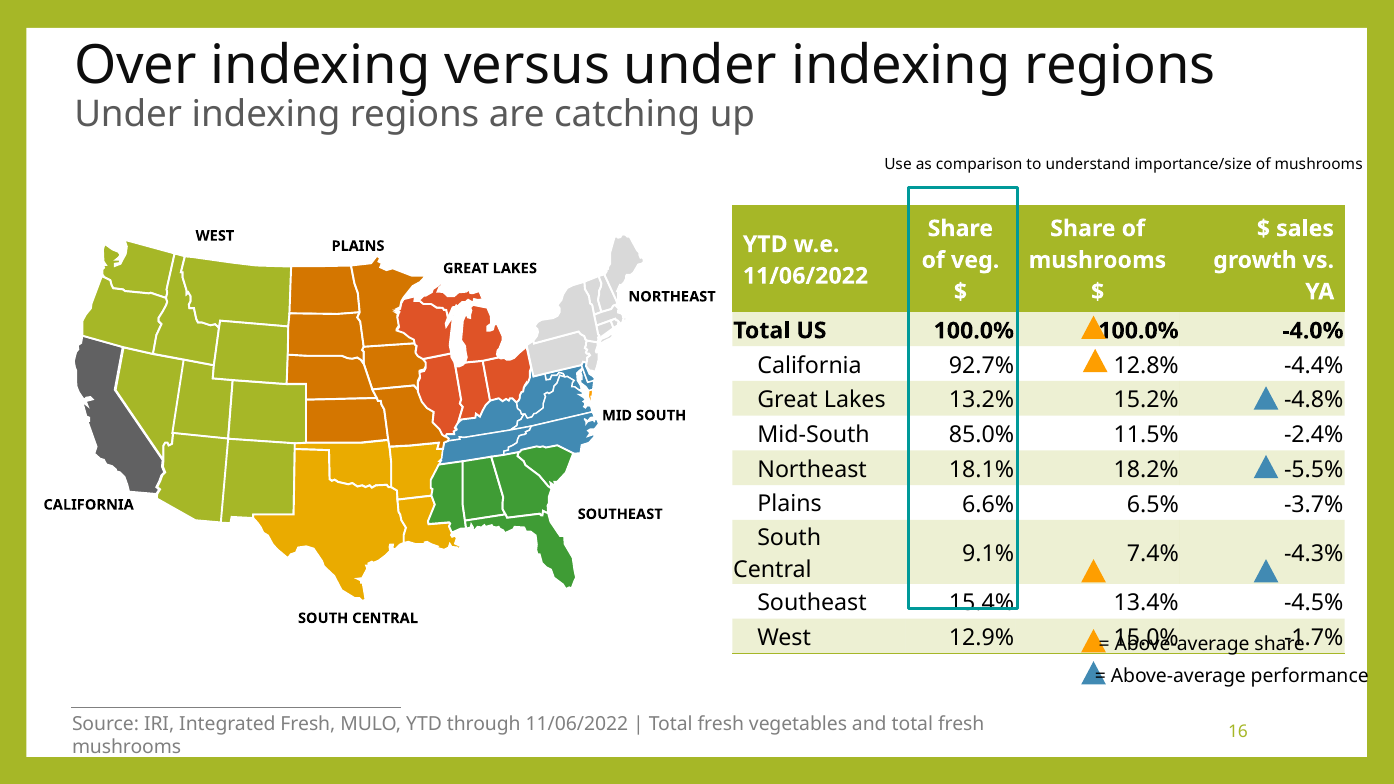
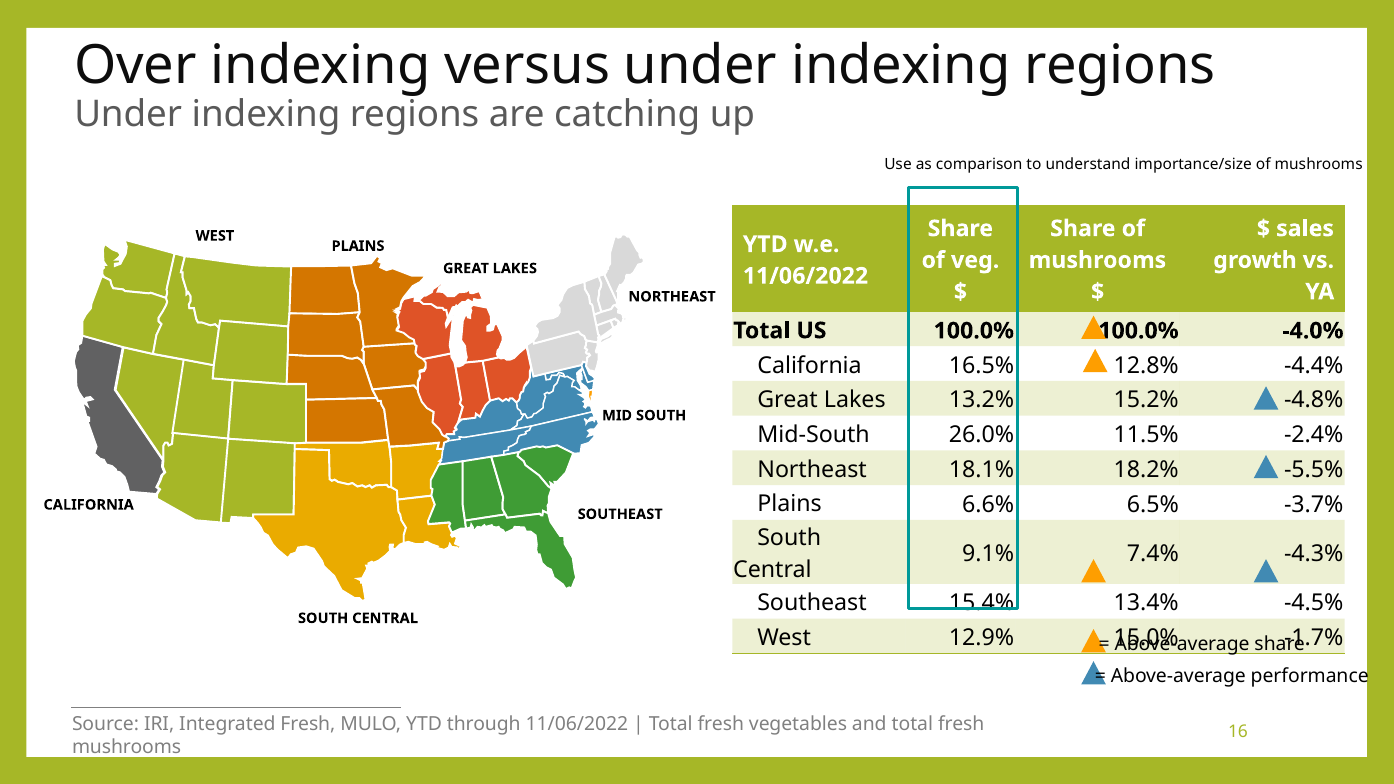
92.7%: 92.7% -> 16.5% (982, 366)
85.0%: 85.0% -> 26.0% (982, 435)
